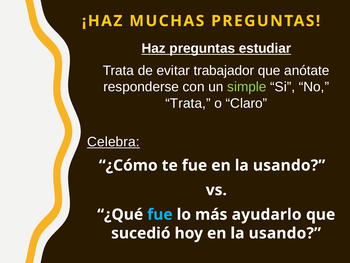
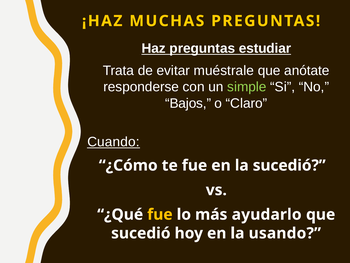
trabajador: trabajador -> muéstrale (224, 70)
Trata: Trata -> Bajos (188, 103)
Celebra: Celebra -> Cuando (113, 142)
fue en la usando: usando -> sucedió (289, 165)
fue colour: light blue -> yellow (160, 214)
